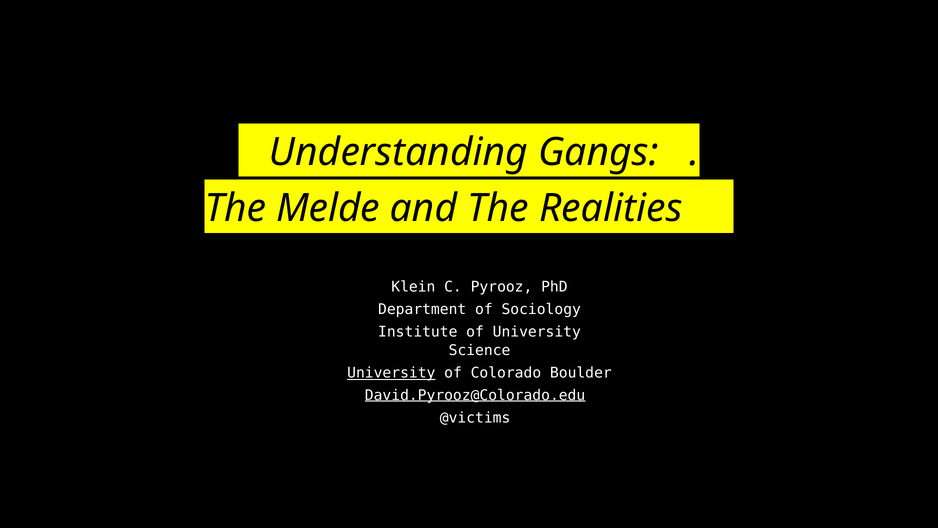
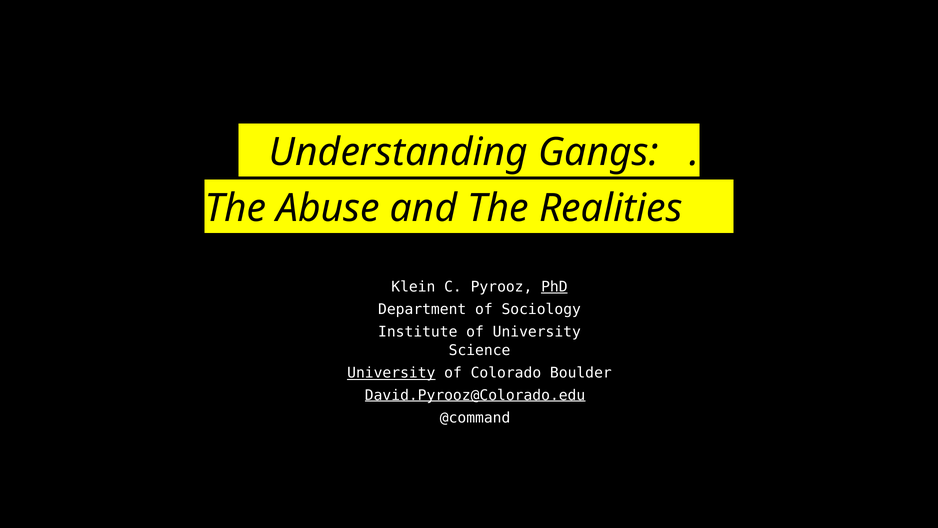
Melde: Melde -> Abuse (328, 208)
PhD underline: none -> present (554, 287)
@victims: @victims -> @command (475, 418)
